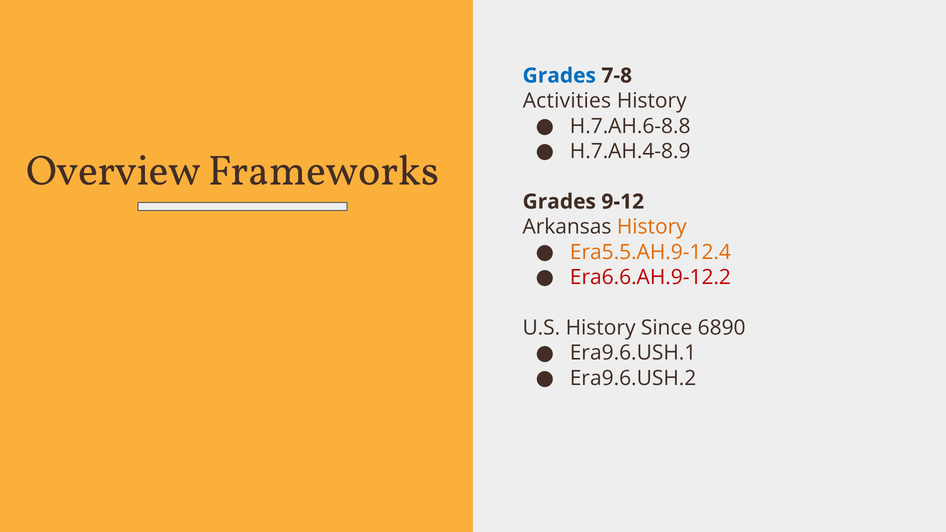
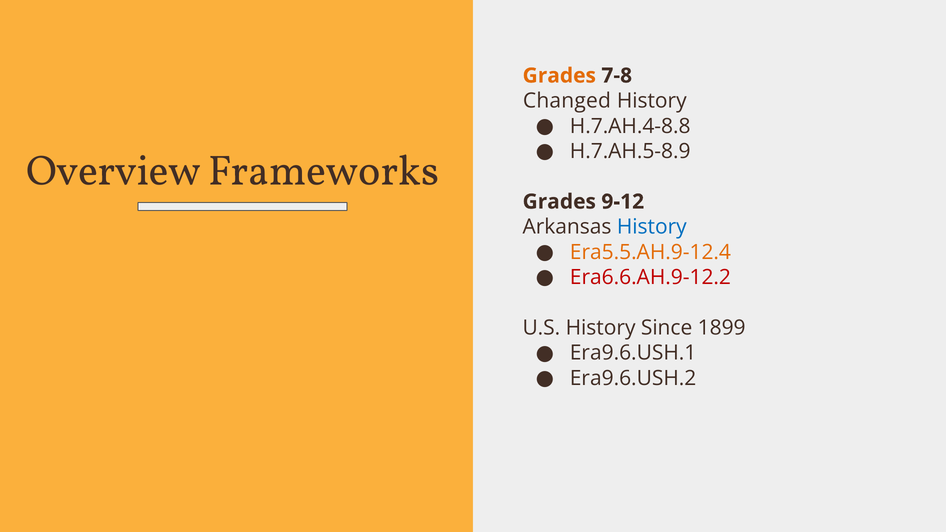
Grades colour: blue -> orange (559, 76)
Activities: Activities -> Changed (567, 101)
H.7.AH.6-8.8: H.7.AH.6-8.8 -> H.7.AH.4-8.8 (630, 126)
H.7.AH.4-8.9: H.7.AH.4-8.9 -> H.7.AH.5-8.9 (630, 151)
History colour: orange -> blue (652, 227)
6890: 6890 -> 1899 (722, 328)
